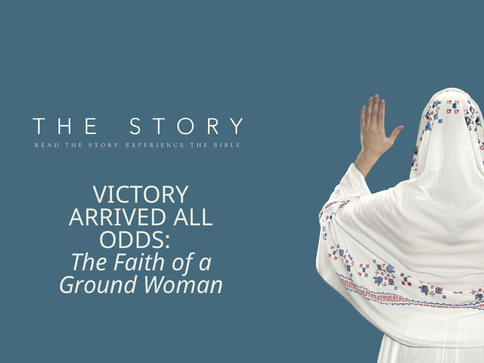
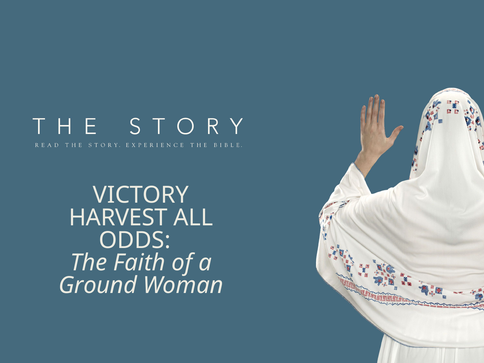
ARRIVED: ARRIVED -> HARVEST (118, 218)
